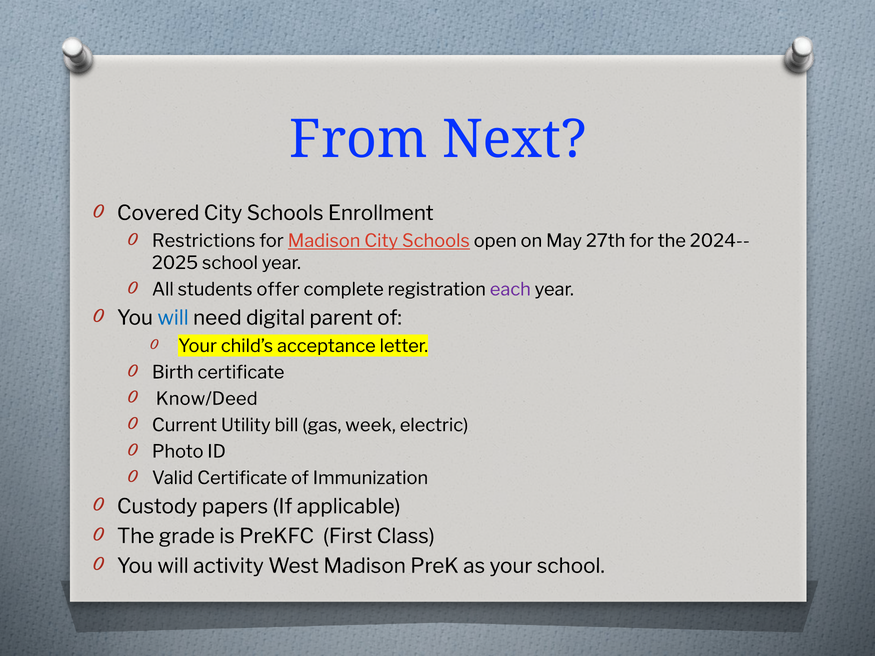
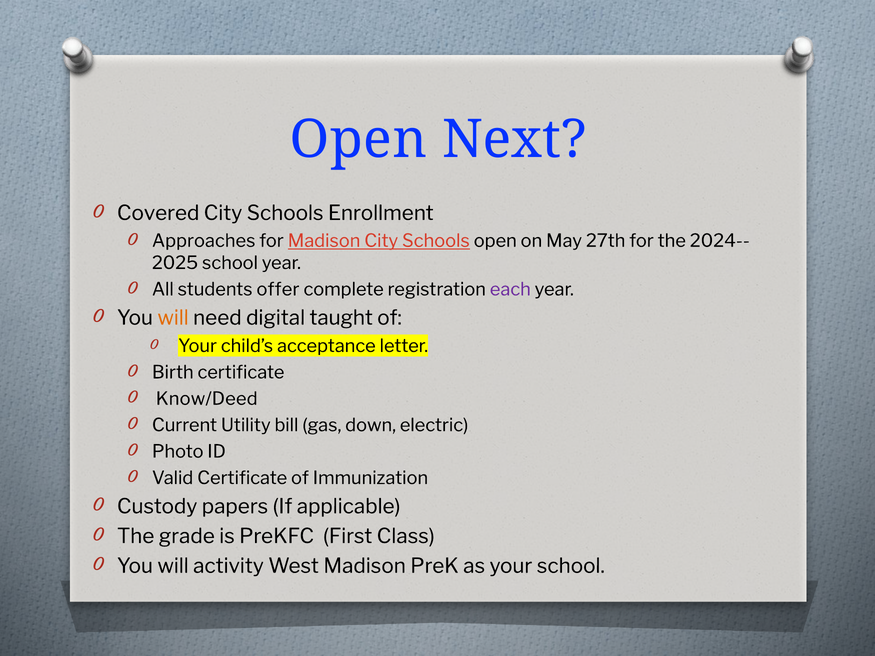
From: From -> Open (358, 140)
Restrictions: Restrictions -> Approaches (204, 241)
will colour: blue -> orange (173, 318)
parent: parent -> taught (341, 318)
week: week -> down (371, 425)
